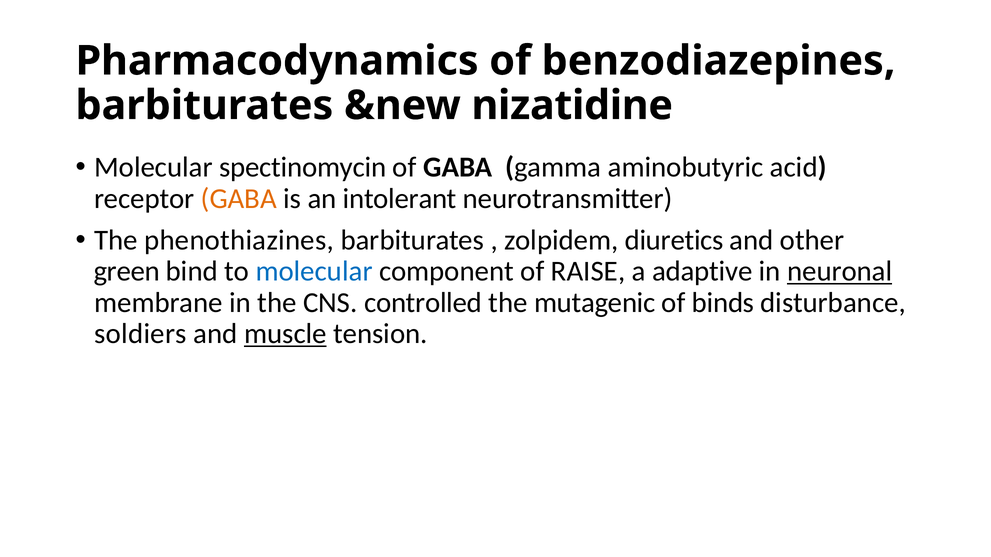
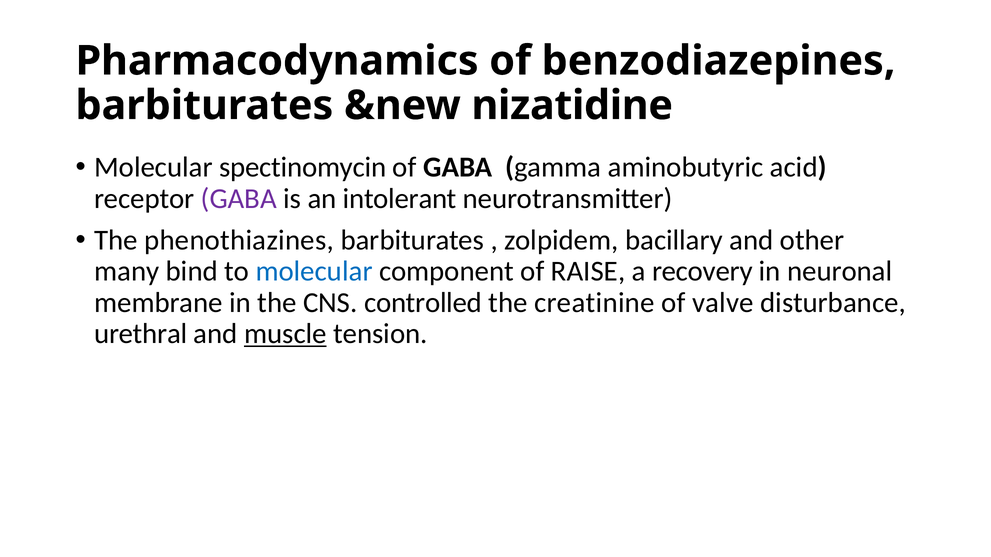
GABA colour: orange -> purple (239, 199)
diuretics: diuretics -> bacillary (674, 240)
green: green -> many (127, 272)
adaptive: adaptive -> recovery (702, 272)
neuronal underline: present -> none (840, 272)
mutagenic: mutagenic -> creatinine (594, 303)
binds: binds -> valve (723, 303)
soldiers: soldiers -> urethral (141, 334)
